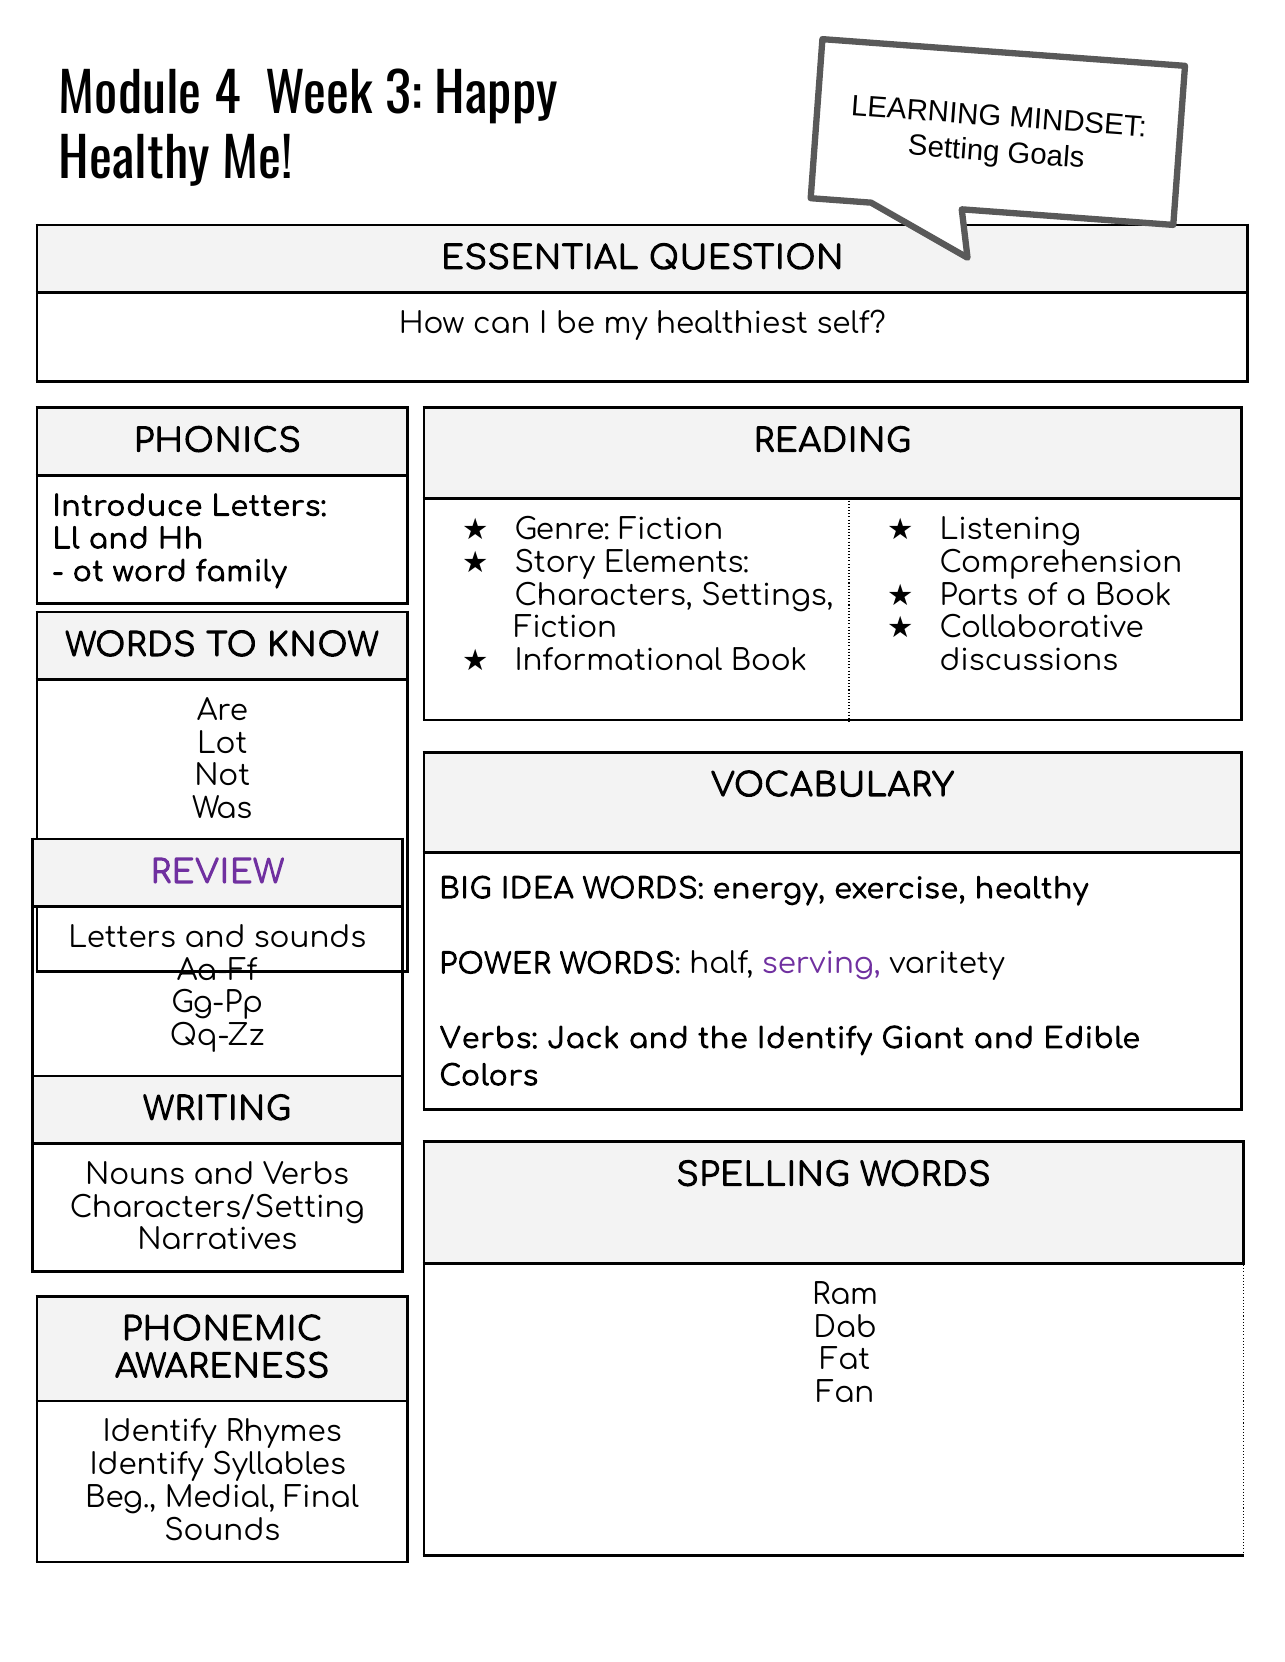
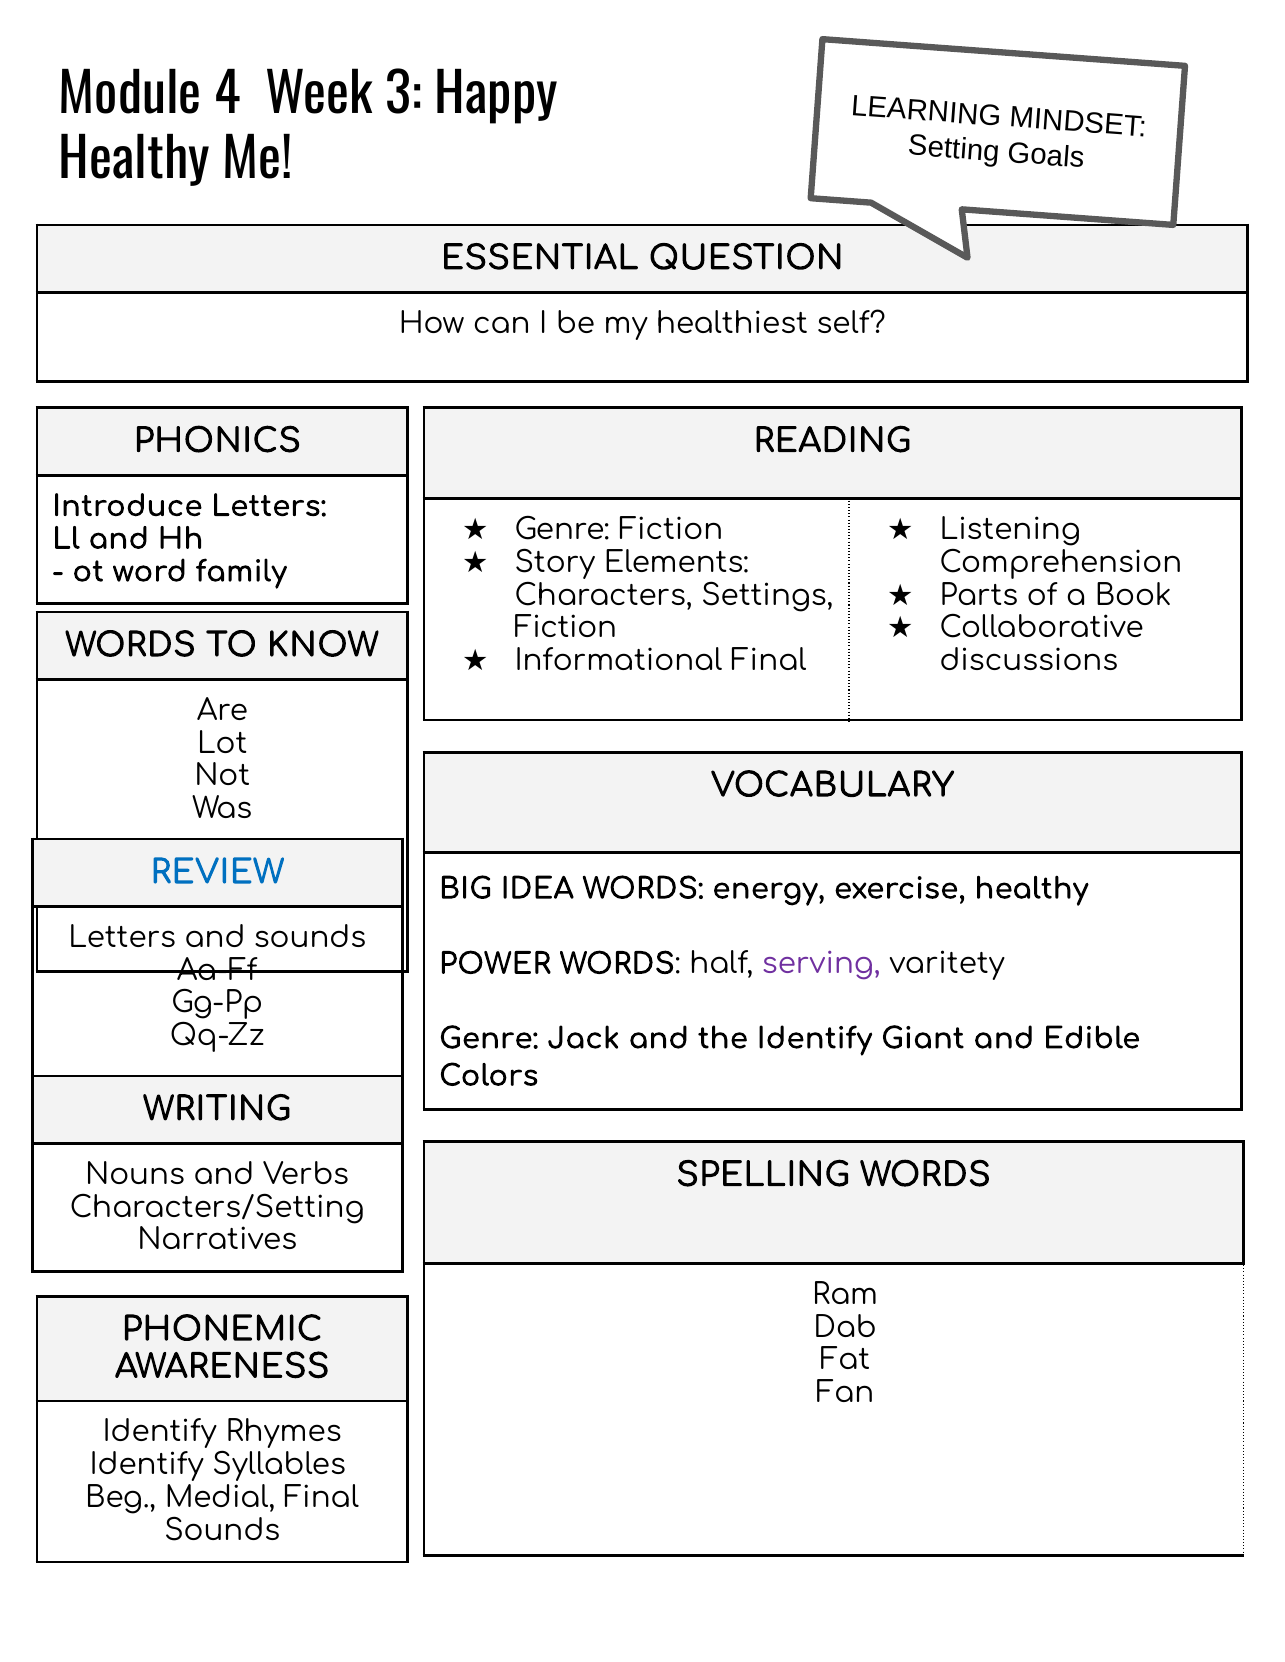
Informational Book: Book -> Final (769, 661)
REVIEW colour: purple -> blue (217, 873)
Verbs: Verbs -> Genre (489, 1039)
